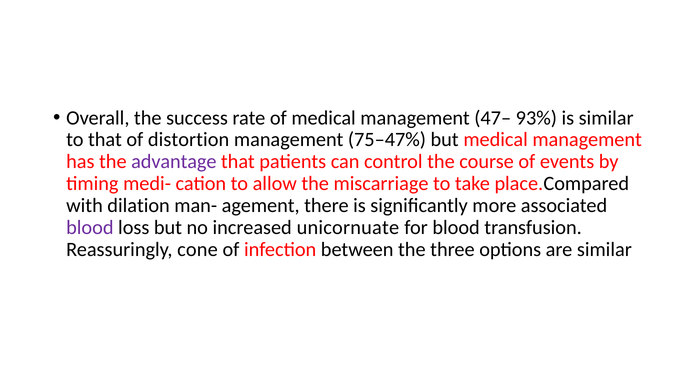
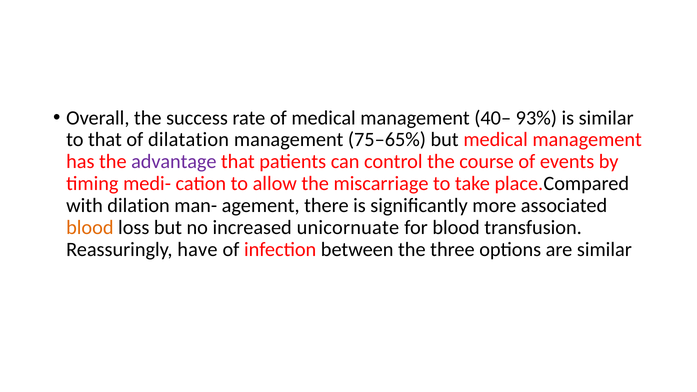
47–: 47– -> 40– (493, 118)
distortion: distortion -> dilatation (189, 140)
75–47%: 75–47% -> 75–65% (387, 140)
blood colour: purple -> orange (90, 228)
cone: cone -> have (197, 250)
